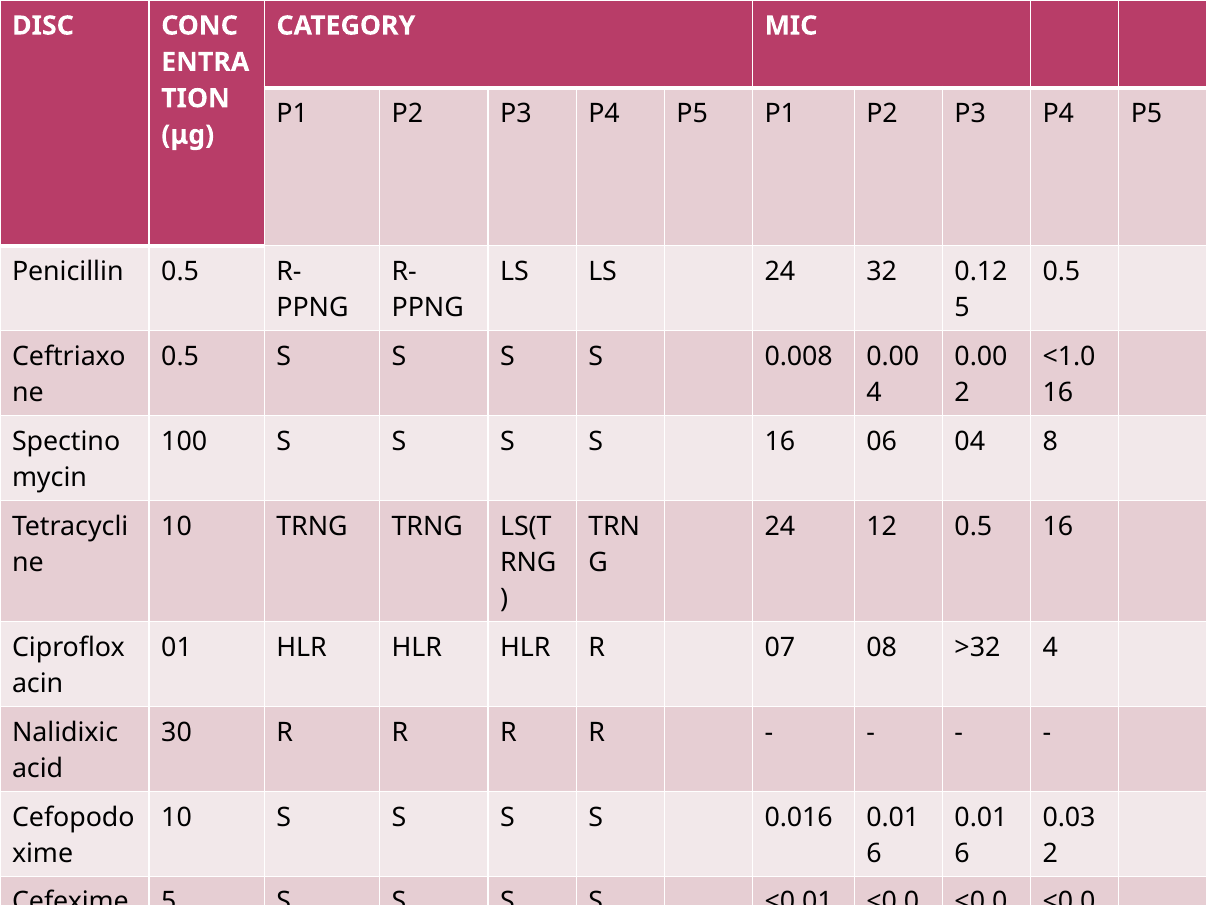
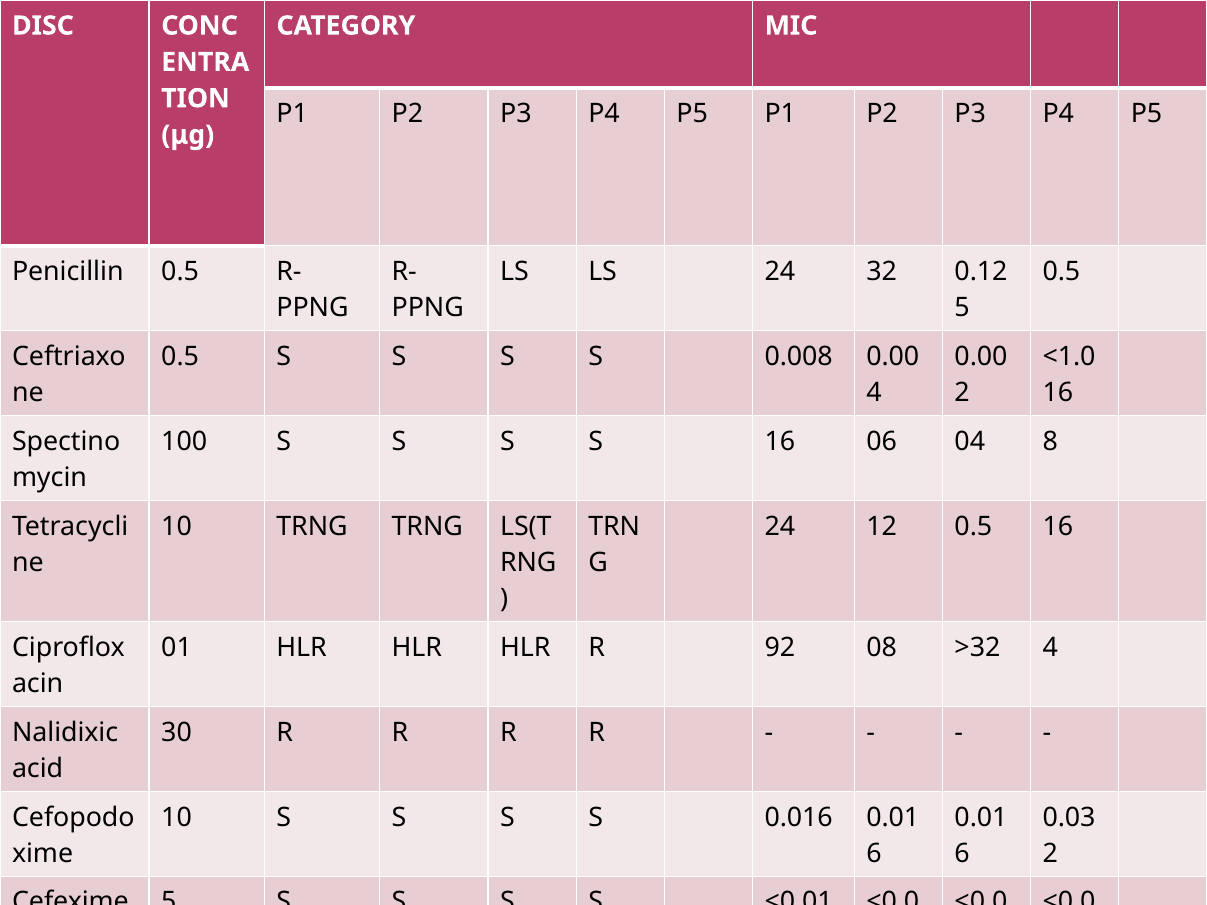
07: 07 -> 92 (780, 648)
